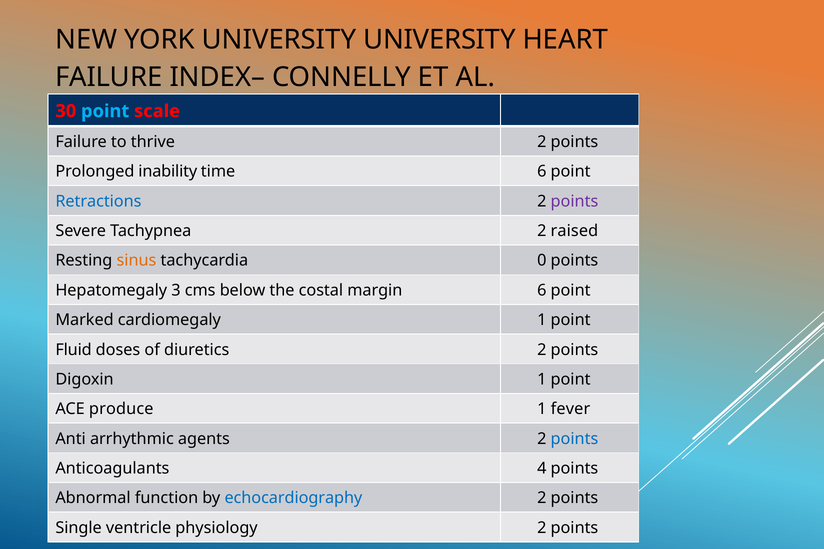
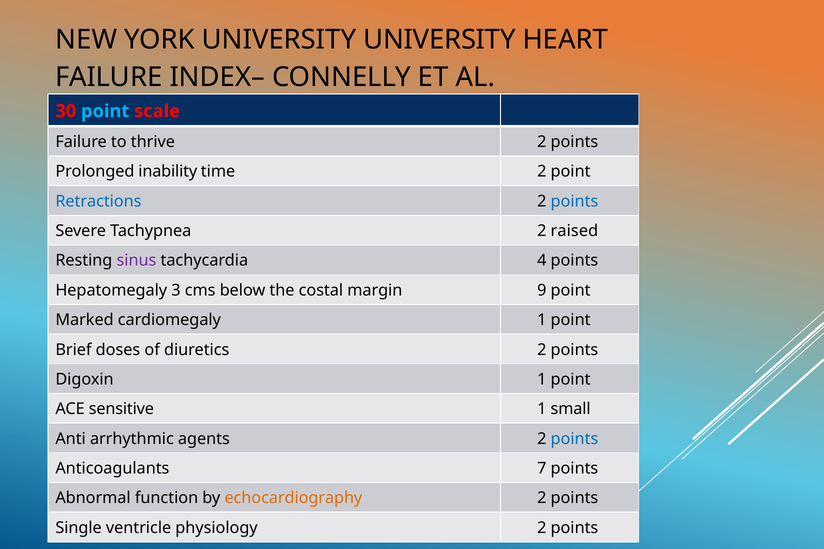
time 6: 6 -> 2 (542, 172)
points colour: purple -> blue (574, 201)
sinus colour: orange -> purple (136, 261)
0: 0 -> 4 (542, 261)
margin 6: 6 -> 9 (542, 290)
Fluid: Fluid -> Brief (73, 350)
produce: produce -> sensitive (121, 409)
fever: fever -> small (571, 409)
4: 4 -> 7 (542, 469)
echocardiography colour: blue -> orange (293, 498)
